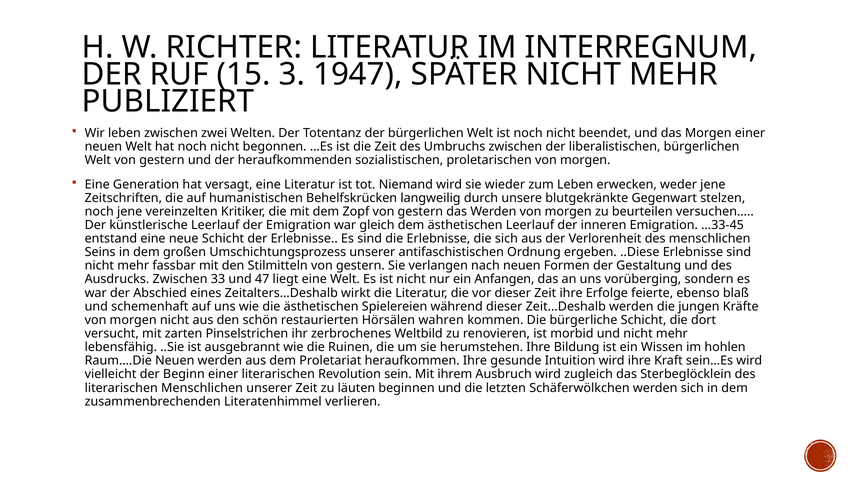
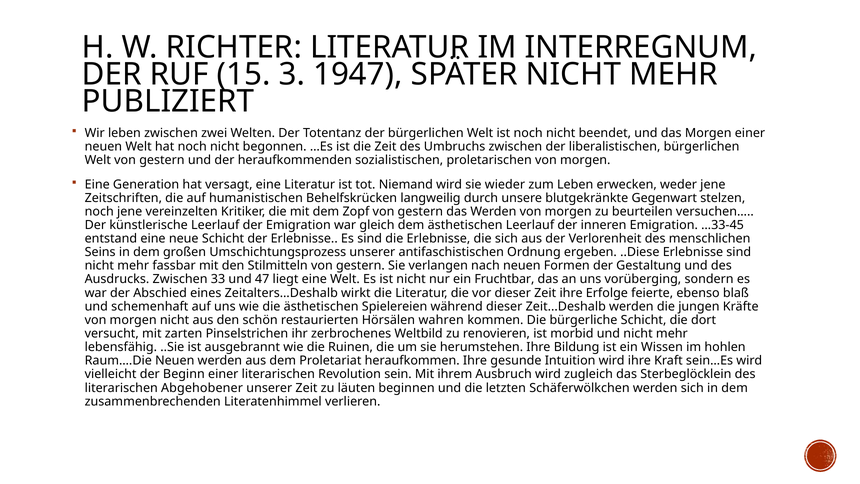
Anfangen: Anfangen -> Fruchtbar (504, 279)
literarischen Menschlichen: Menschlichen -> Abgehobener (202, 388)
